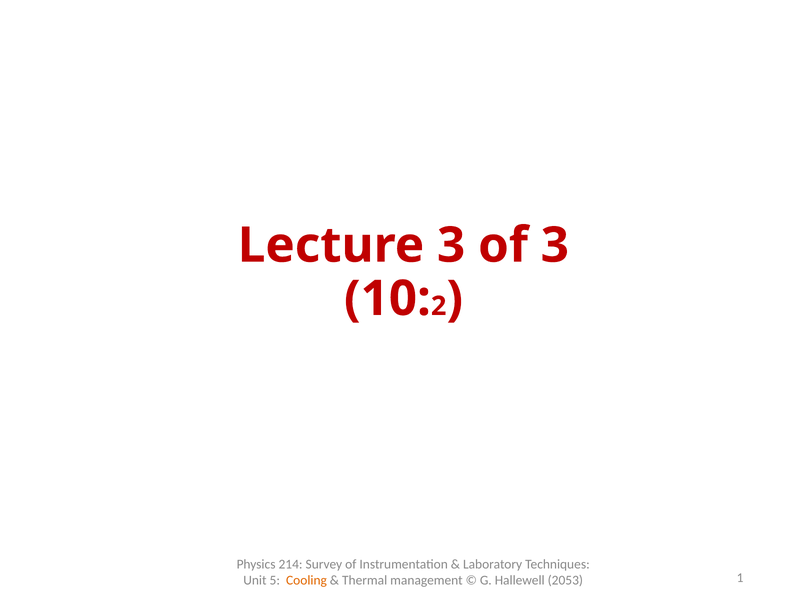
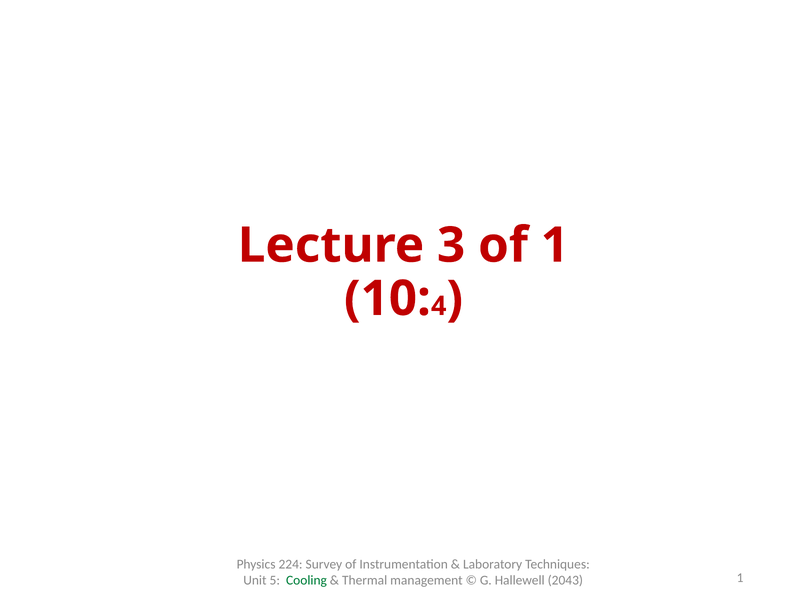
of 3: 3 -> 1 (555, 246)
2: 2 -> 4 (439, 306)
214: 214 -> 224 (291, 564)
Cooling colour: orange -> green (306, 581)
2053: 2053 -> 2043 (565, 581)
